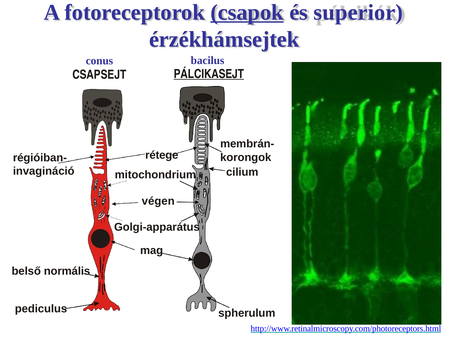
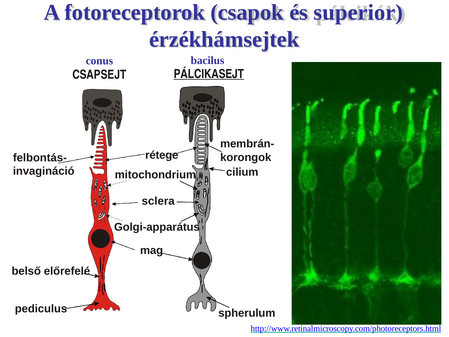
csapok underline: present -> none (247, 12)
régióiban-: régióiban- -> felbontás- (40, 158)
végen: végen -> sclera (158, 201)
normális: normális -> előrefelé (67, 271)
